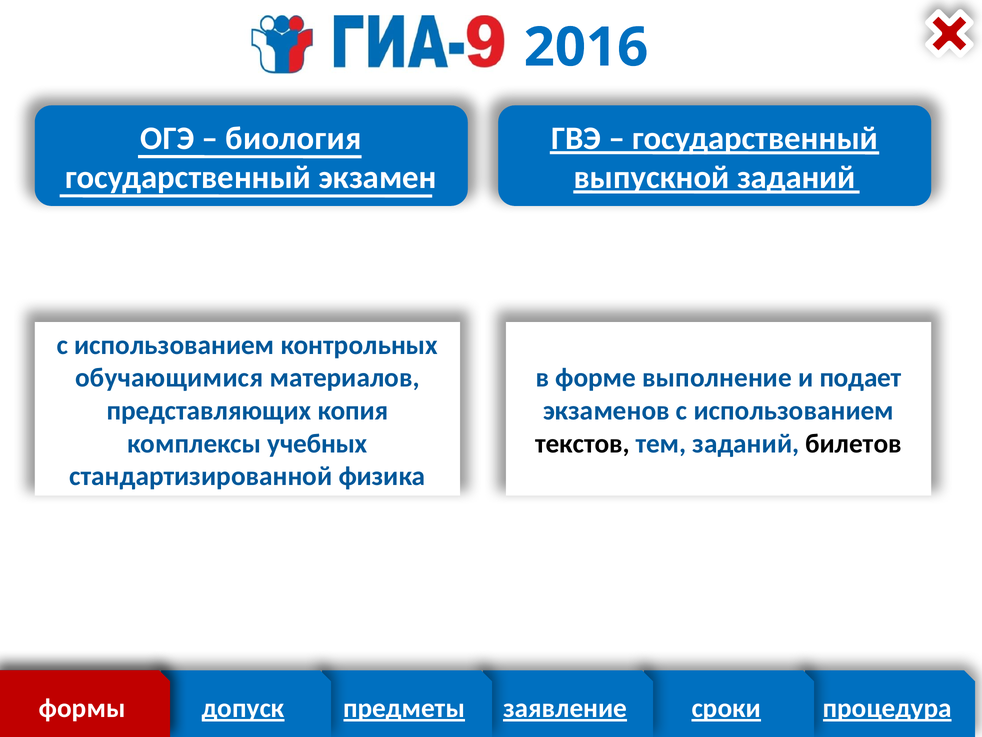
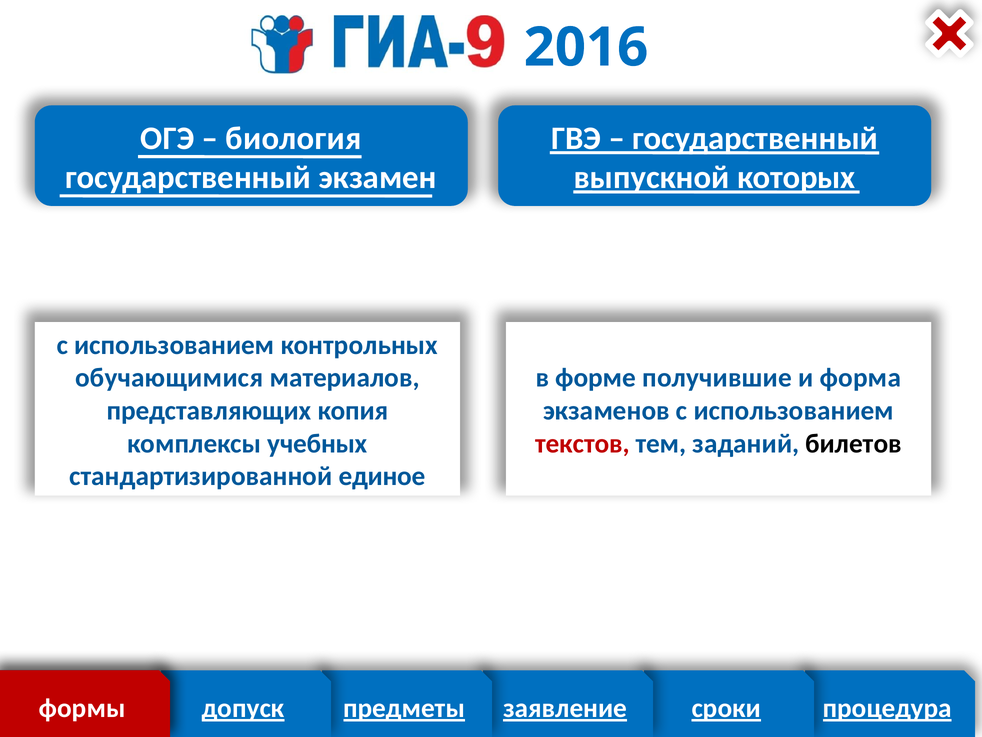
выпускной заданий: заданий -> которых (796, 177)
выполнение: выполнение -> получившие (717, 378)
подает: подает -> форма (860, 378)
текстов colour: black -> red (582, 443)
физика: физика -> единое (382, 476)
